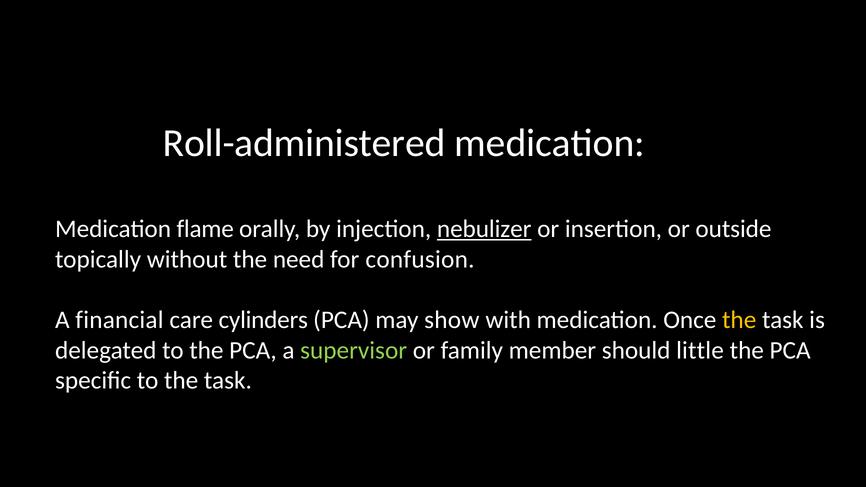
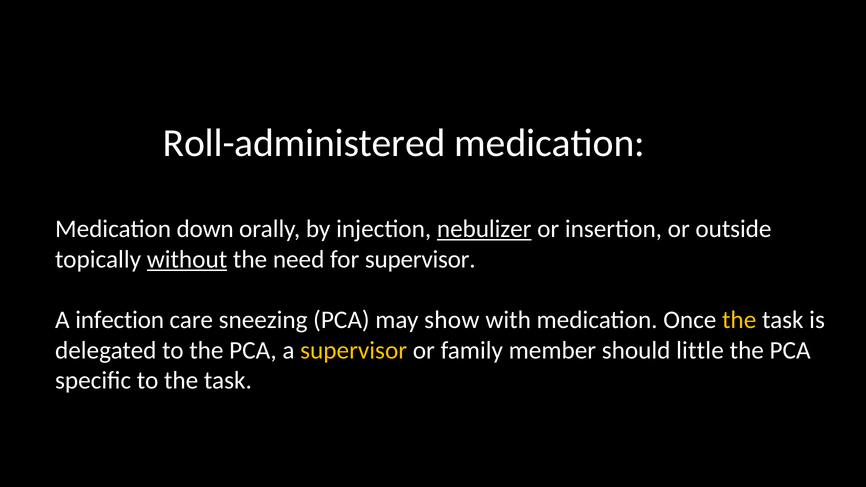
flame: flame -> down (205, 229)
without underline: none -> present (187, 259)
for confusion: confusion -> supervisor (420, 259)
financial: financial -> infection (120, 320)
cylinders: cylinders -> sneezing (263, 320)
supervisor colour: light green -> yellow (354, 350)
